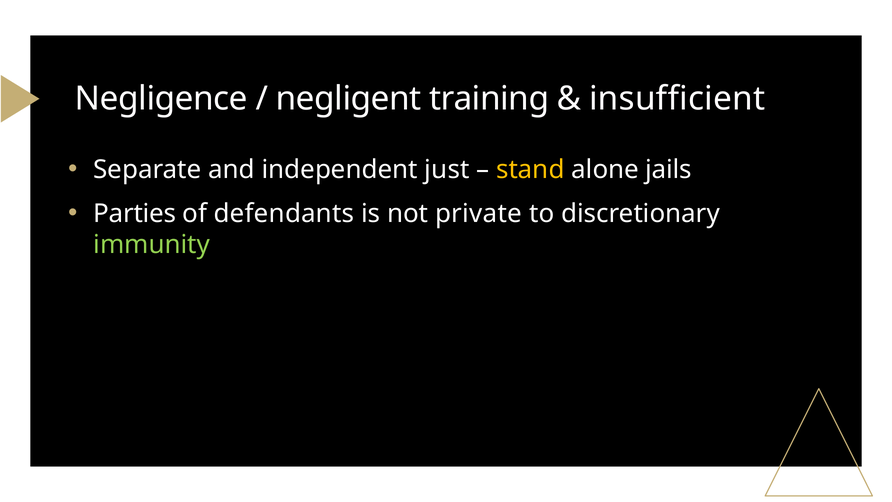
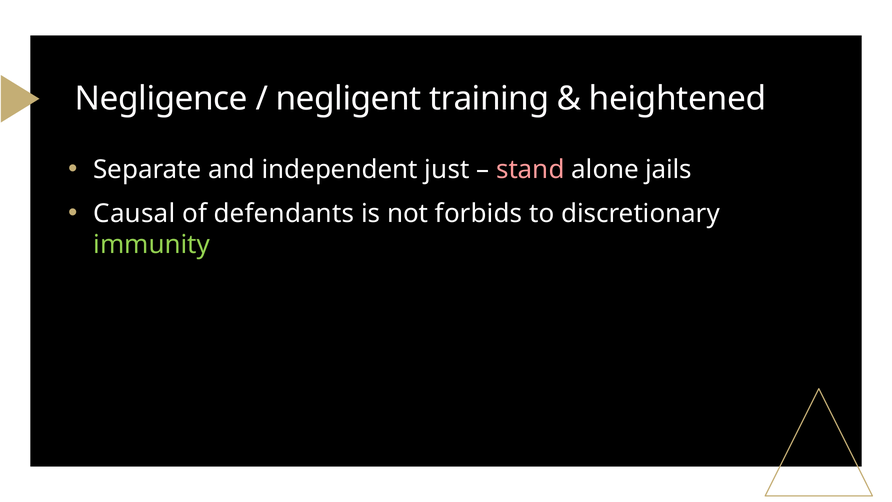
insufficient: insufficient -> heightened (677, 98)
stand colour: yellow -> pink (530, 169)
Parties: Parties -> Causal (134, 213)
private: private -> forbids (479, 213)
